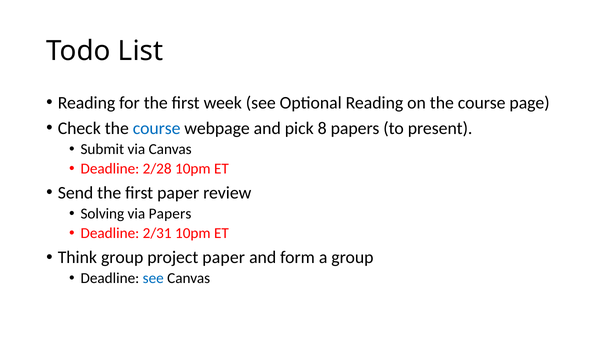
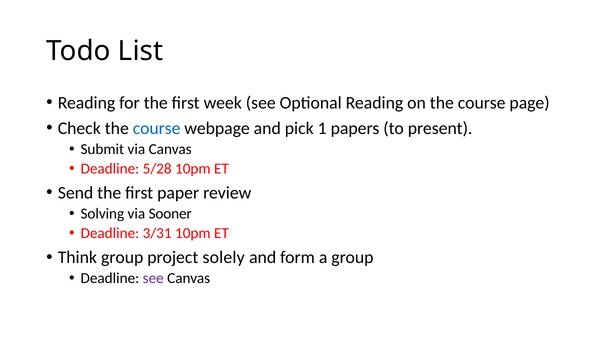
8: 8 -> 1 (322, 128)
2/28: 2/28 -> 5/28 (157, 169)
via Papers: Papers -> Sooner (170, 214)
2/31: 2/31 -> 3/31 (157, 233)
project paper: paper -> solely (224, 257)
see colour: blue -> purple (153, 278)
